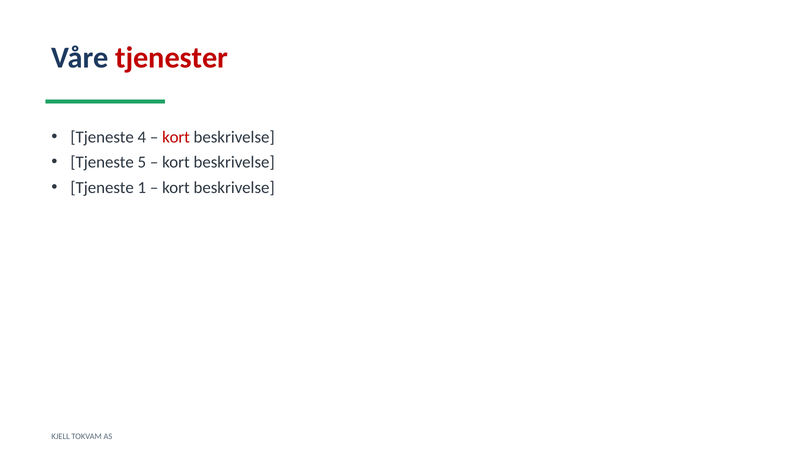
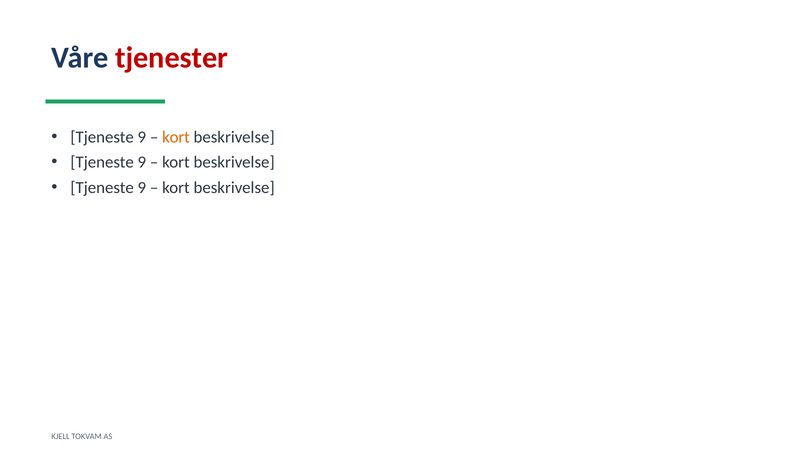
4: 4 -> 9 (142, 137)
kort colour: red -> orange (176, 137)
5: 5 -> 9 (142, 162)
1: 1 -> 9 (142, 188)
